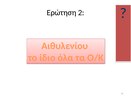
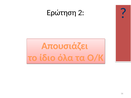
Αιθυλενίου: Αιθυλενίου -> Απουσιάζει (65, 46)
